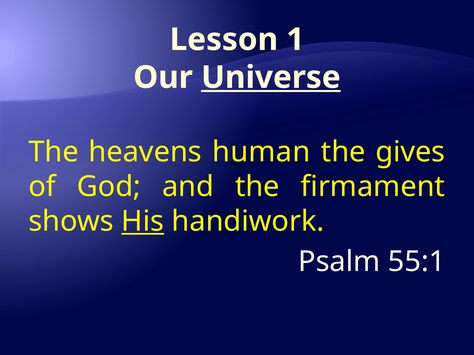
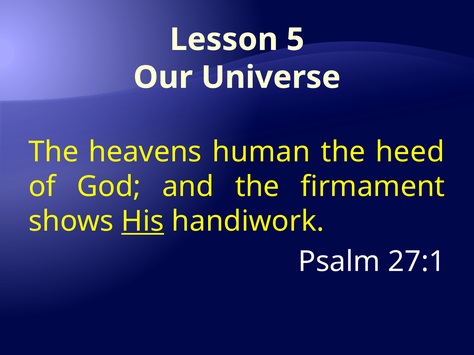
1: 1 -> 5 (295, 40)
Universe underline: present -> none (271, 78)
gives: gives -> heed (410, 152)
55:1: 55:1 -> 27:1 (417, 262)
